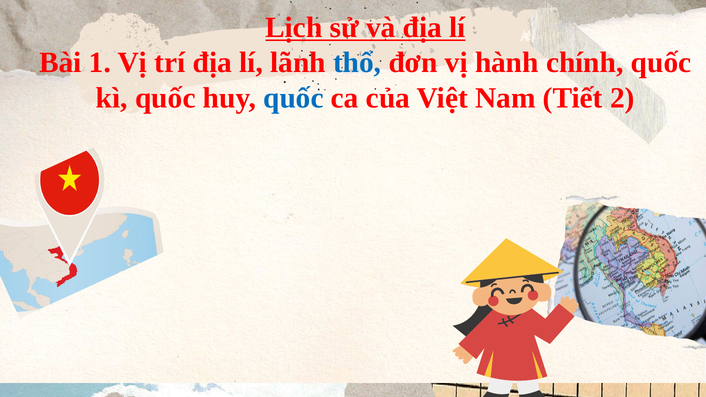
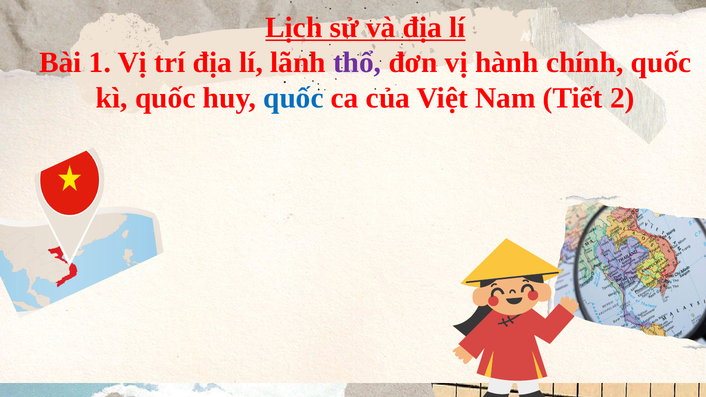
thổ colour: blue -> purple (357, 63)
